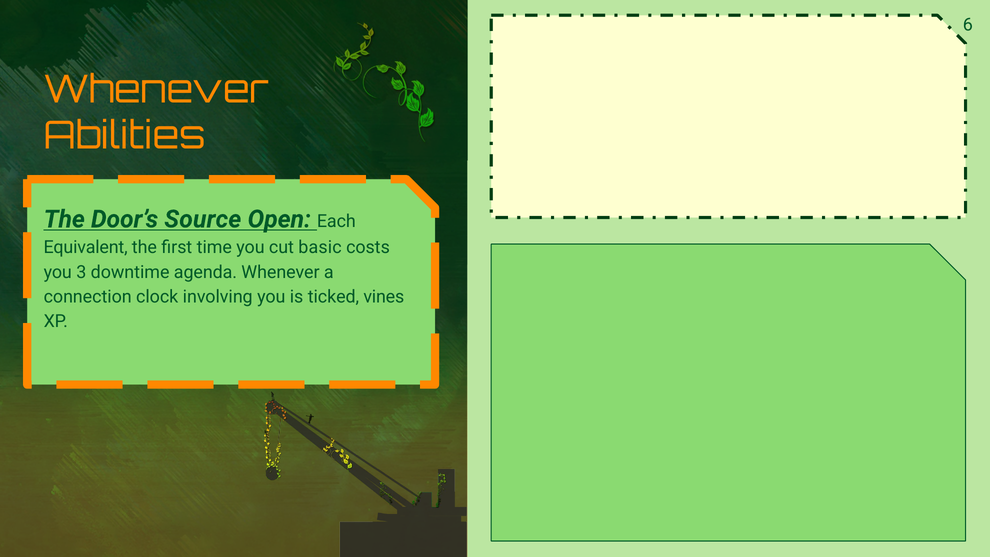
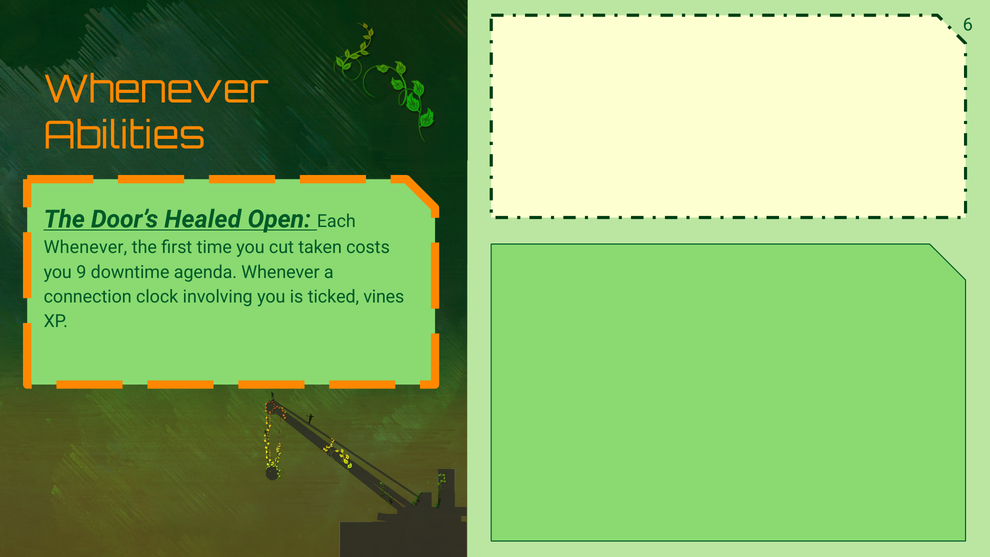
Source: Source -> Healed (203, 219)
Equivalent: Equivalent -> Whenever (85, 247)
basic: basic -> taken (320, 247)
3: 3 -> 9 (81, 272)
